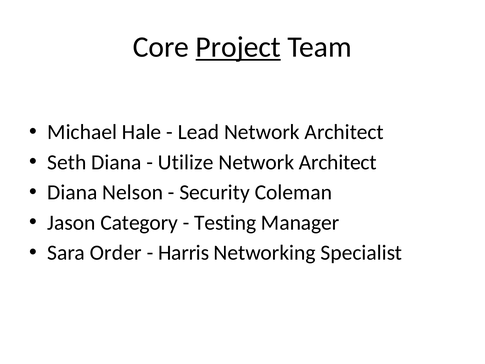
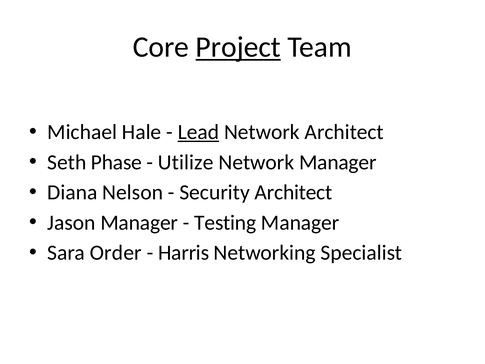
Lead underline: none -> present (198, 132)
Seth Diana: Diana -> Phase (116, 162)
Architect: Architect -> Manager (338, 162)
Security Coleman: Coleman -> Architect (293, 192)
Jason Category: Category -> Manager (139, 222)
